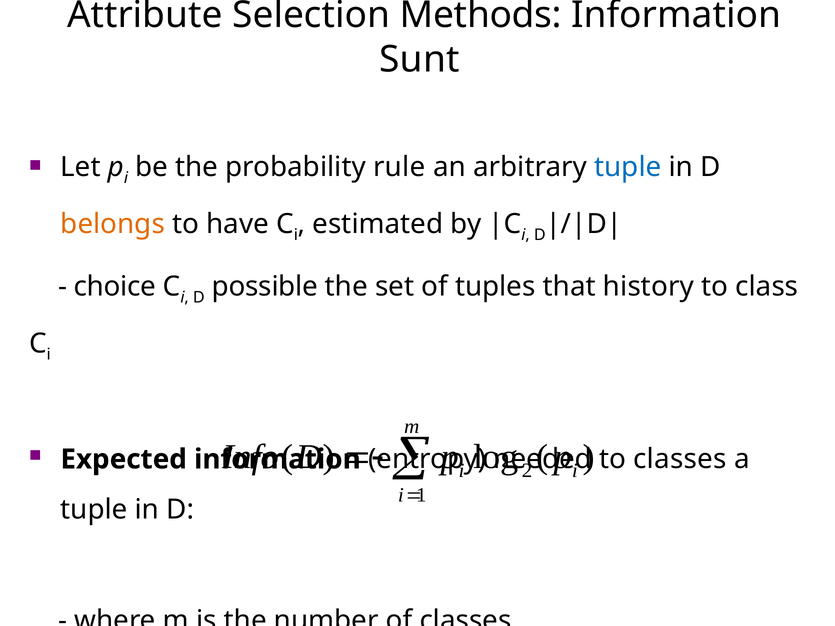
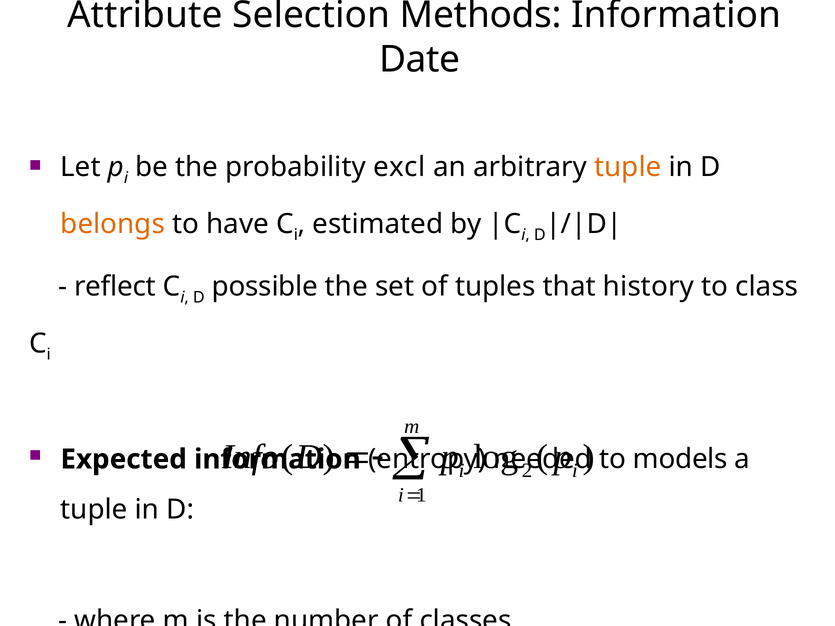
Sunt: Sunt -> Date (420, 60)
rule: rule -> excl (399, 167)
tuple colour: blue -> orange (628, 167)
choice: choice -> reflect (115, 287)
to classes: classes -> models (680, 459)
